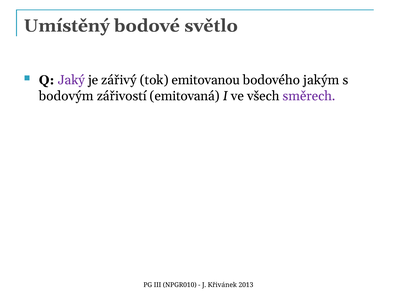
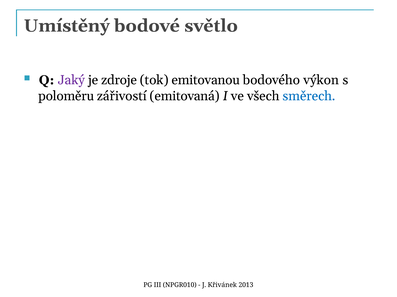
zářivý: zářivý -> zdroje (119, 80)
jakým: jakým -> výkon (321, 80)
bodovým: bodovým -> poloměru (66, 96)
směrech colour: purple -> blue (309, 96)
